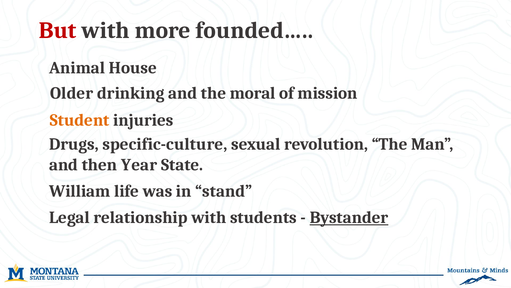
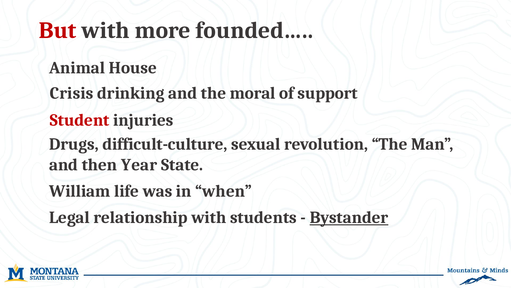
Older: Older -> Crisis (72, 93)
mission: mission -> support (328, 93)
Student colour: orange -> red (80, 120)
specific-culture: specific-culture -> difficult-culture (165, 144)
stand: stand -> when (224, 191)
